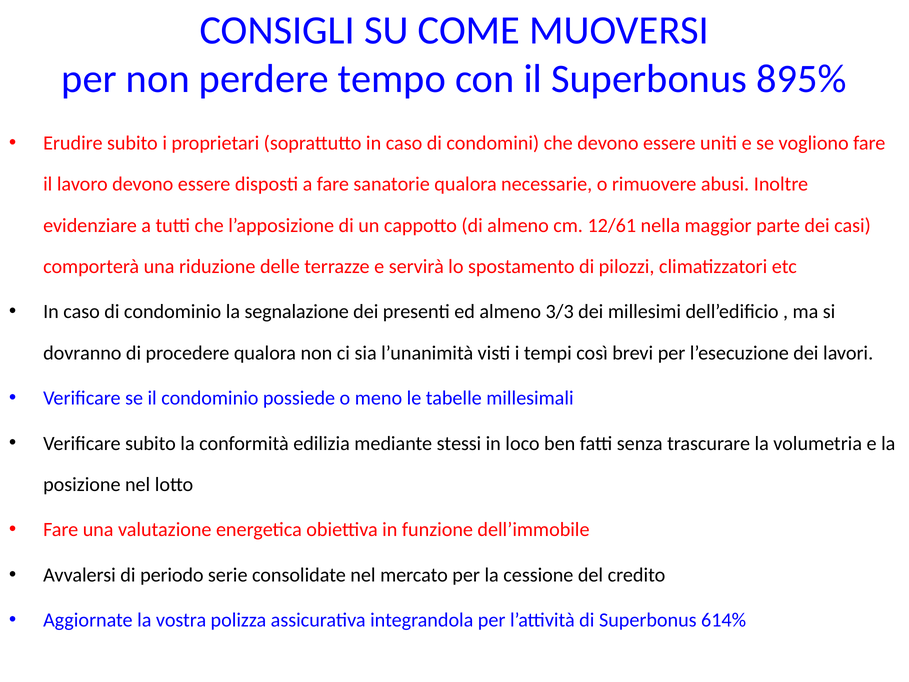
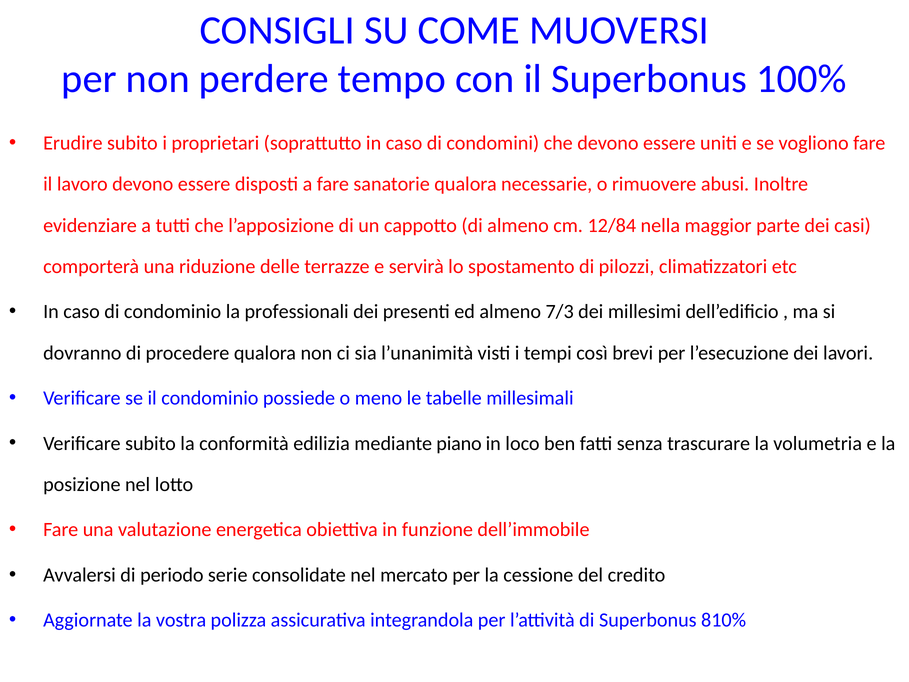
895%: 895% -> 100% (801, 79)
12/61: 12/61 -> 12/84 (612, 225)
segnalazione: segnalazione -> professionali (297, 312)
3/3: 3/3 -> 7/3 (560, 312)
stessi: stessi -> piano (459, 443)
614%: 614% -> 810% (724, 620)
